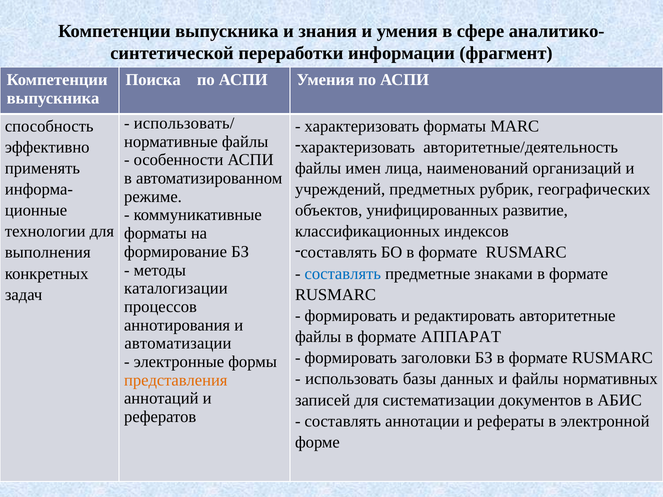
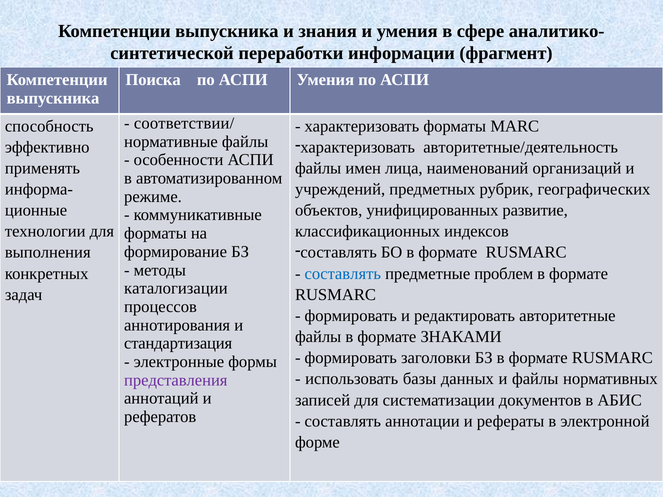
использовать/: использовать/ -> соответствии/ (184, 123)
знаками: знаками -> проблем (504, 274)
АППАРАТ: АППАРАТ -> ЗНАКАМИ (461, 337)
автоматизации: автоматизации -> стандартизация (178, 344)
представления colour: orange -> purple (176, 380)
